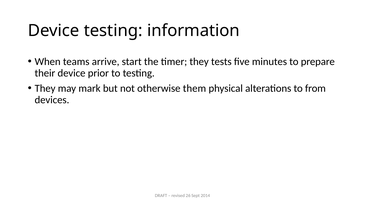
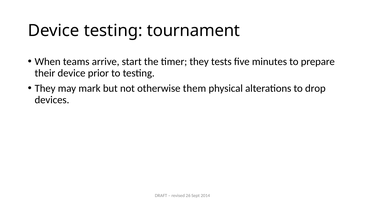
information: information -> tournament (193, 31)
from: from -> drop (315, 89)
